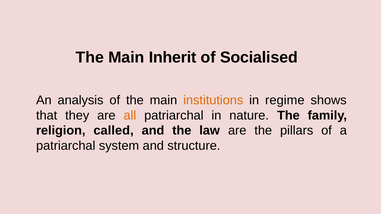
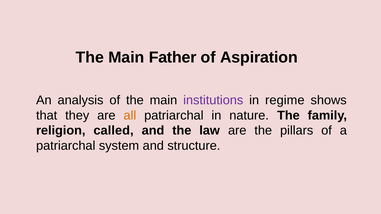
Inherit: Inherit -> Father (173, 57)
Socialised: Socialised -> Aspiration (259, 57)
institutions colour: orange -> purple (213, 100)
